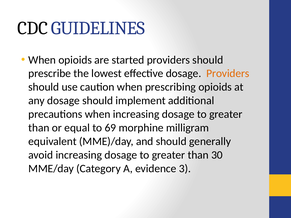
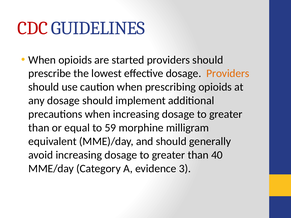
CDC colour: black -> red (33, 28)
69: 69 -> 59 (110, 128)
30: 30 -> 40 (217, 155)
